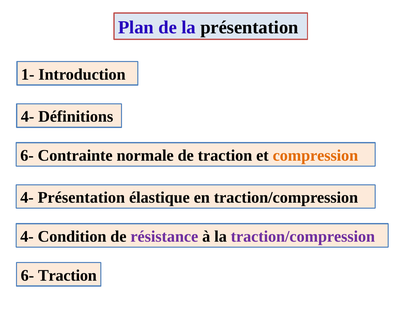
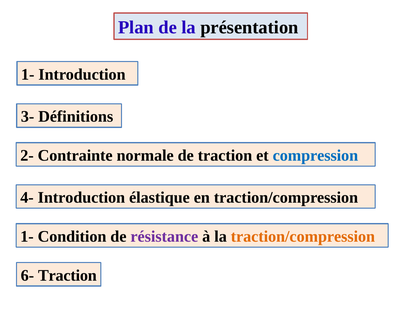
4-: 4- -> 3- (28, 116)
6-: 6- -> 2- (27, 155)
compression colour: orange -> blue (315, 155)
4- Présentation: Présentation -> Introduction (81, 197)
4-: 4- -> 1- (27, 236)
traction/compression colour: purple -> orange (303, 236)
